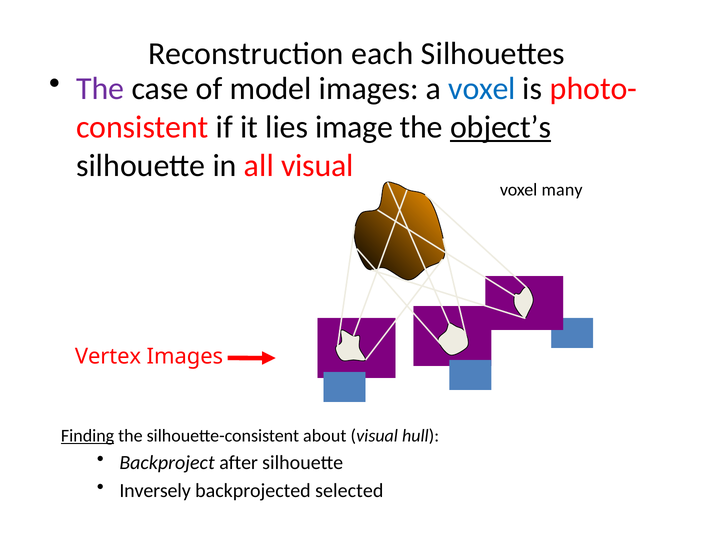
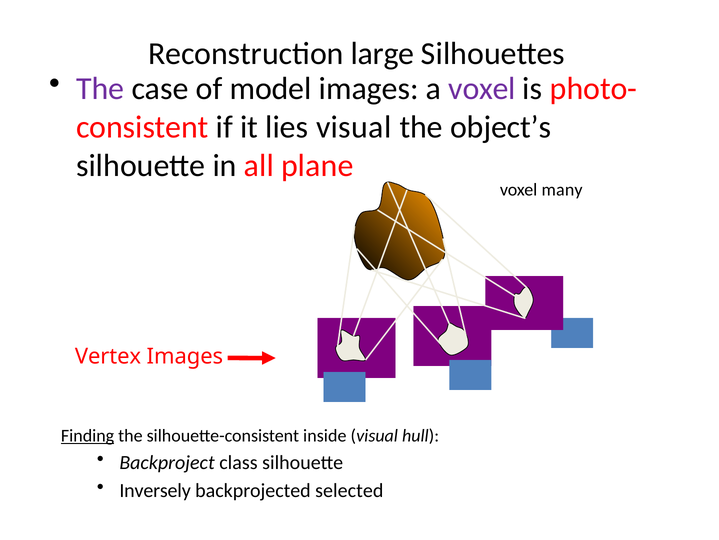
each: each -> large (383, 54)
voxel colour: blue -> purple (482, 89)
lies image: image -> visual (354, 127)
object’s underline: present -> none (501, 127)
all visual: visual -> plane (317, 165)
about: about -> inside (325, 435)
after: after -> class (238, 462)
